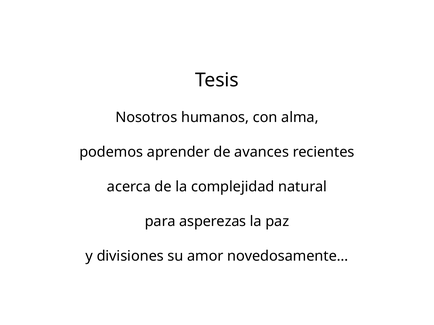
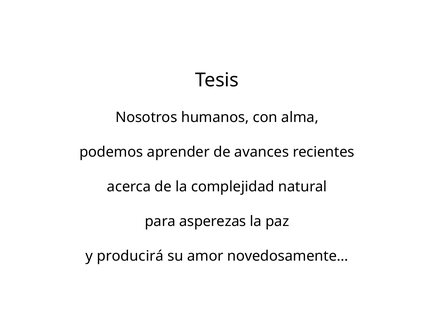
divisiones: divisiones -> producirá (130, 256)
